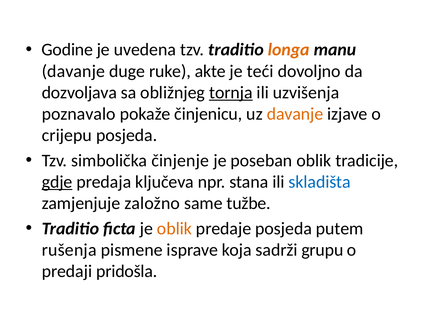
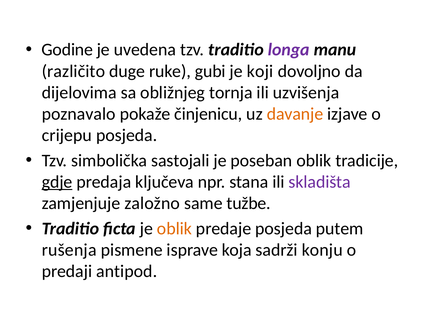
longa colour: orange -> purple (289, 50)
davanje: davanje -> različito (73, 71)
akte: akte -> gubi (210, 71)
teći: teći -> koji (260, 71)
dozvoljava: dozvoljava -> dijelovima (79, 93)
tornja underline: present -> none (231, 93)
činjenje: činjenje -> sastojali (180, 161)
skladišta colour: blue -> purple (320, 182)
grupu: grupu -> konju (322, 250)
pridošla: pridošla -> antipod (127, 271)
